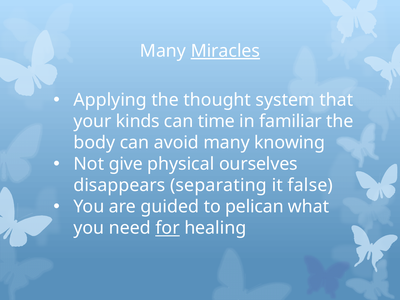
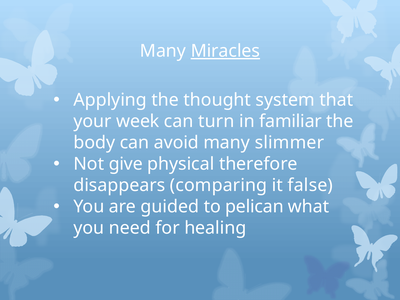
kinds: kinds -> week (138, 121)
time: time -> turn (216, 121)
knowing: knowing -> slimmer (289, 143)
ourselves: ourselves -> therefore (258, 164)
separating: separating -> comparing (219, 185)
for underline: present -> none (168, 228)
